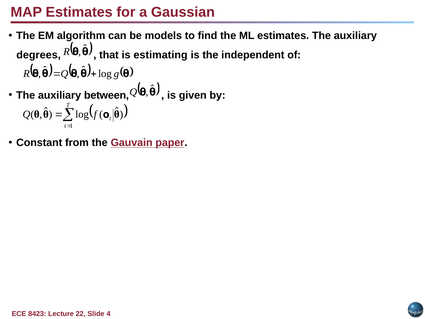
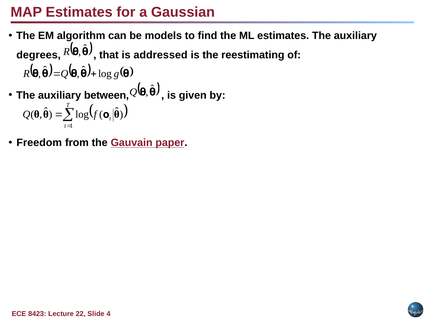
estimating: estimating -> addressed (161, 55)
independent: independent -> reestimating (253, 55)
Constant: Constant -> Freedom (39, 143)
